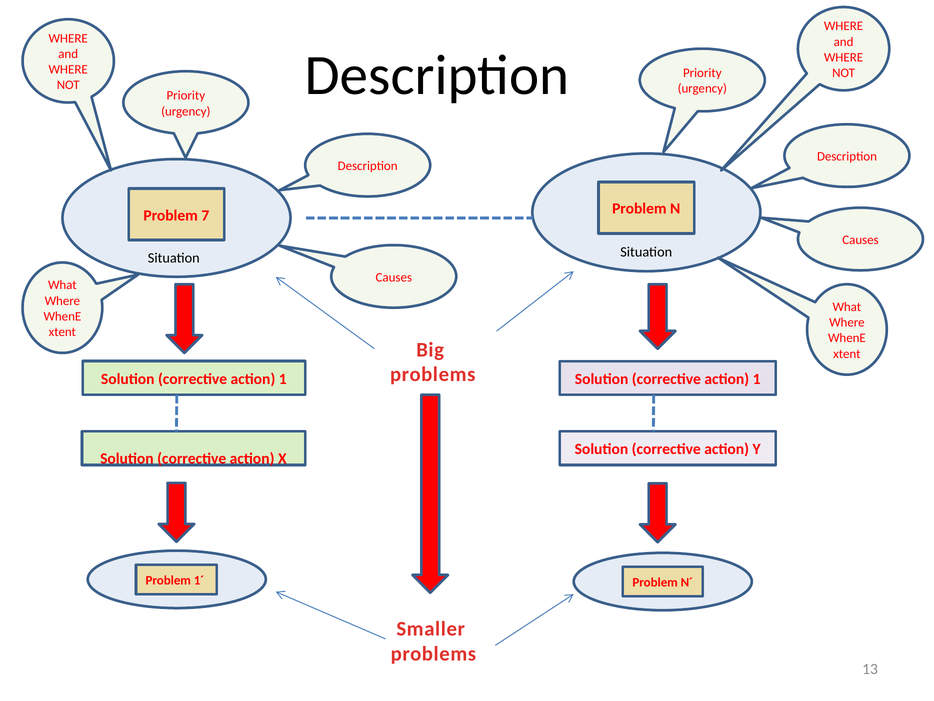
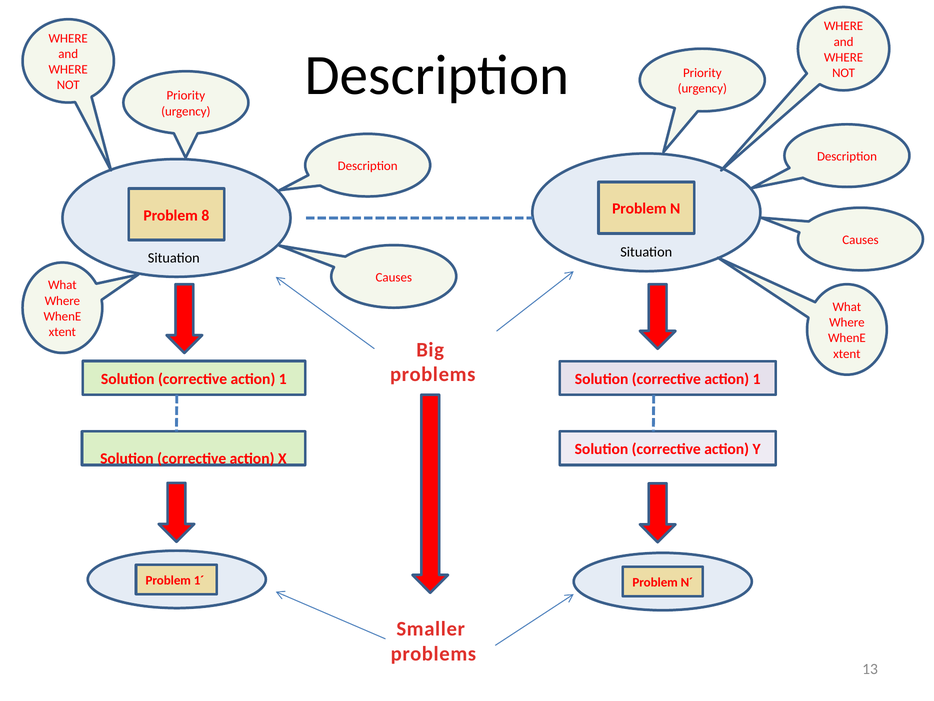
7: 7 -> 8 (205, 215)
